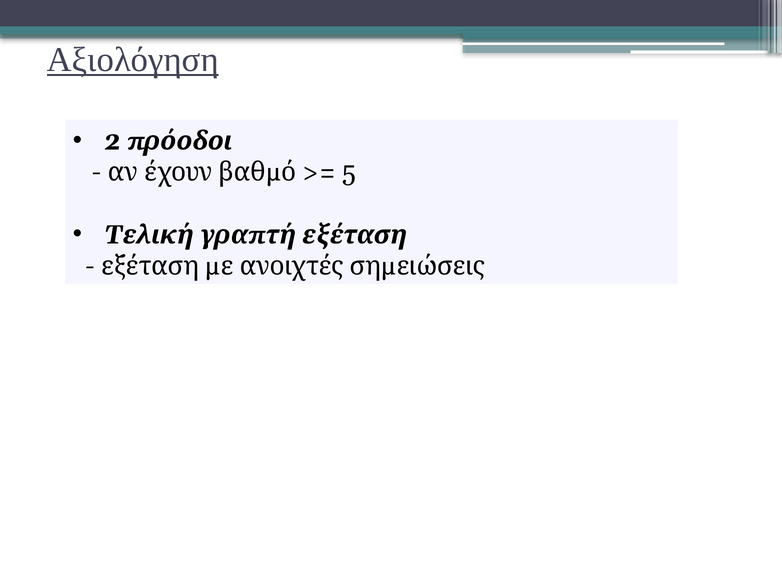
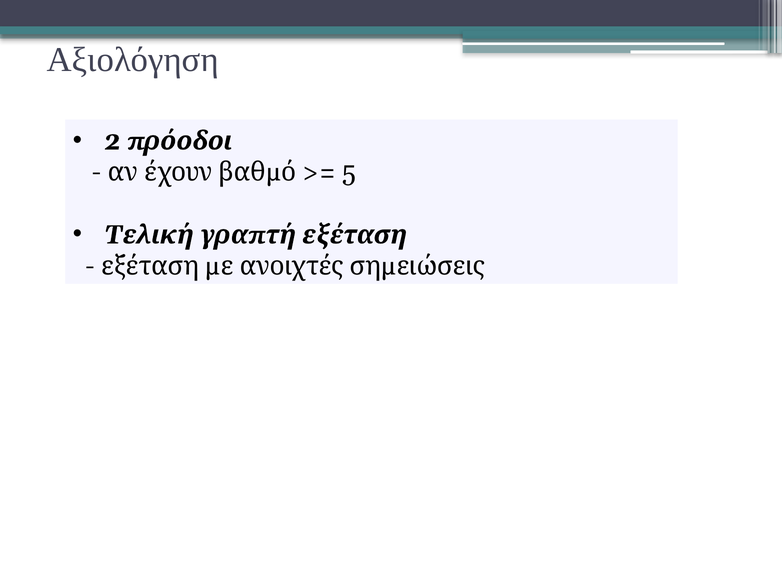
Αξιολόγηση underline: present -> none (133, 60)
